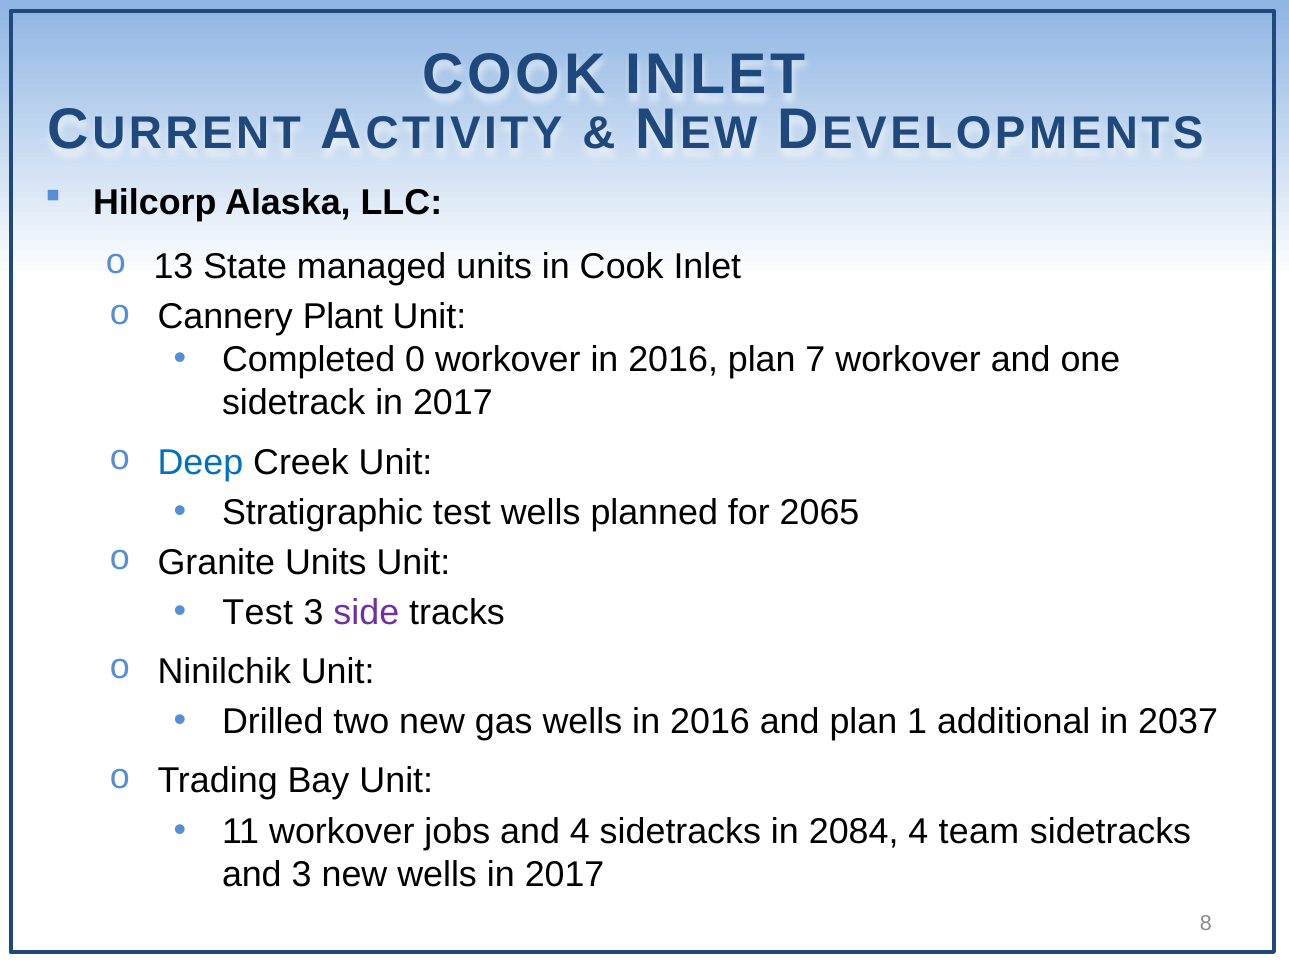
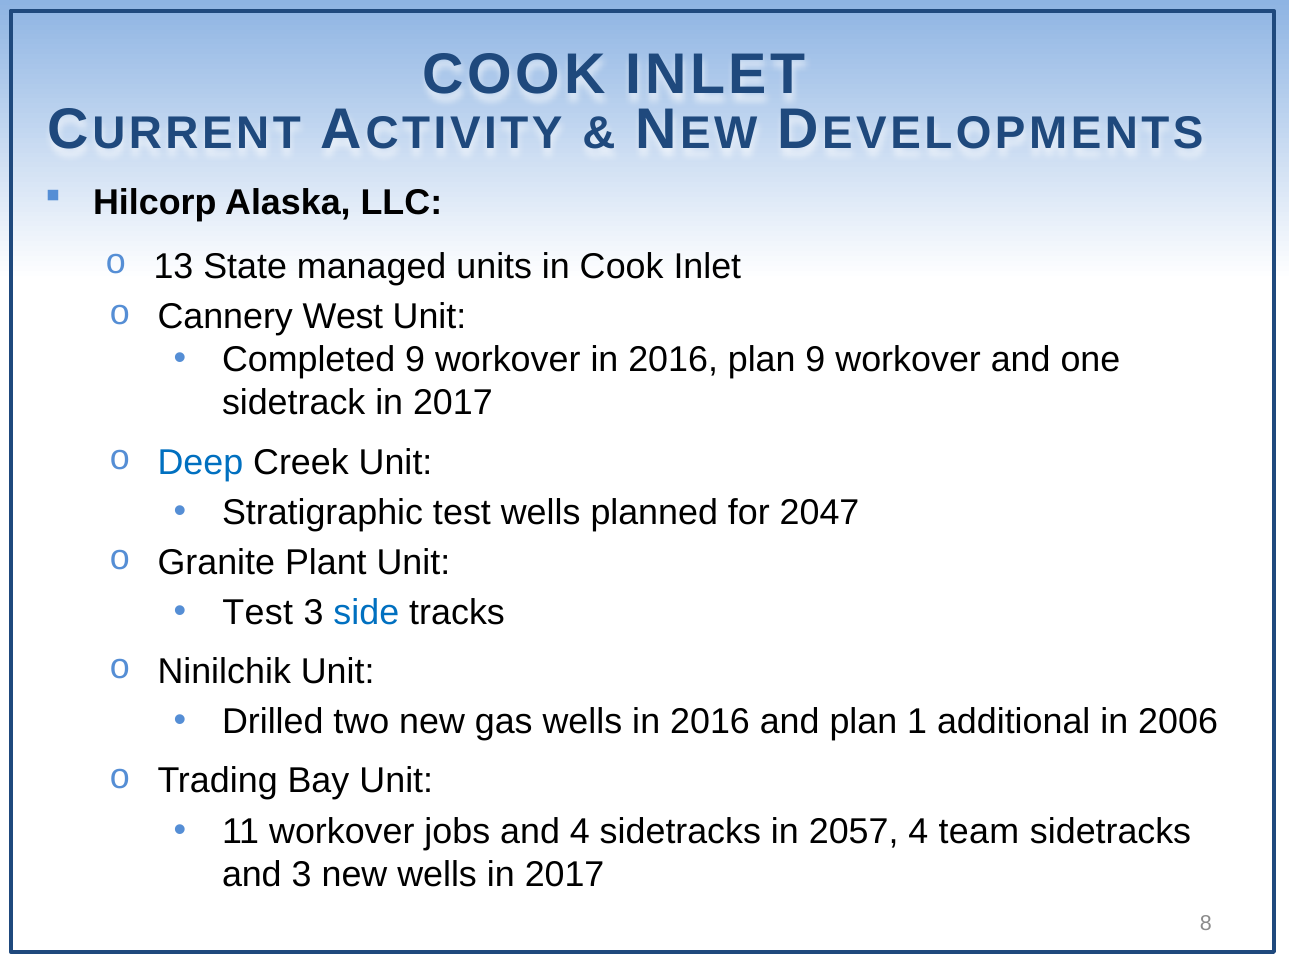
Plant: Plant -> West (343, 317)
Completed 0: 0 -> 9 (415, 360)
plan 7: 7 -> 9 (815, 360)
2065: 2065 -> 2047 (820, 512)
Granite Units: Units -> Plant (326, 562)
side colour: purple -> blue (366, 612)
2037: 2037 -> 2006 (1178, 722)
2084: 2084 -> 2057 (854, 831)
